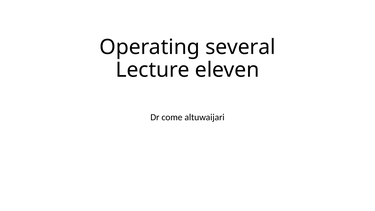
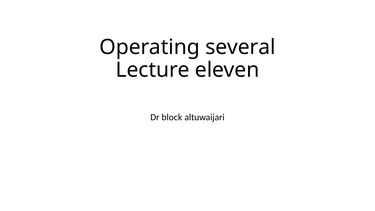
come: come -> block (172, 117)
